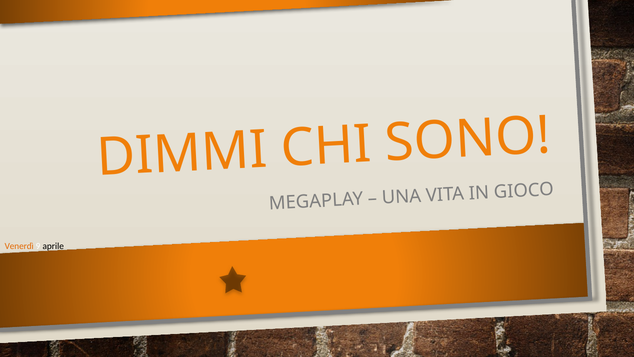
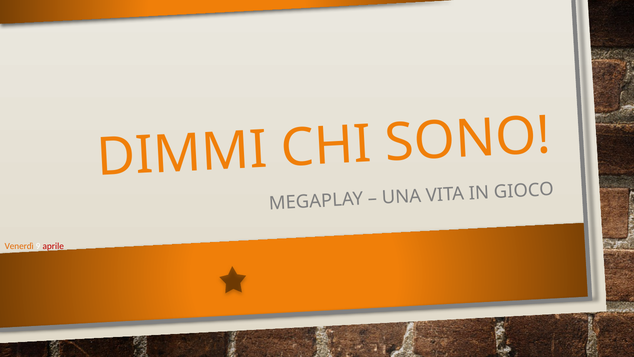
aprile colour: black -> red (53, 246)
